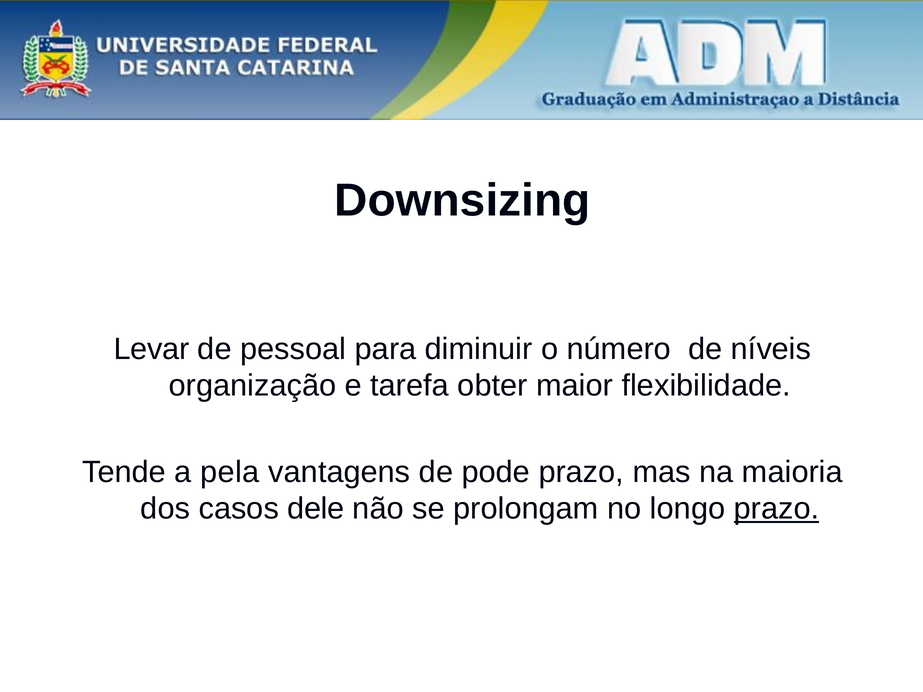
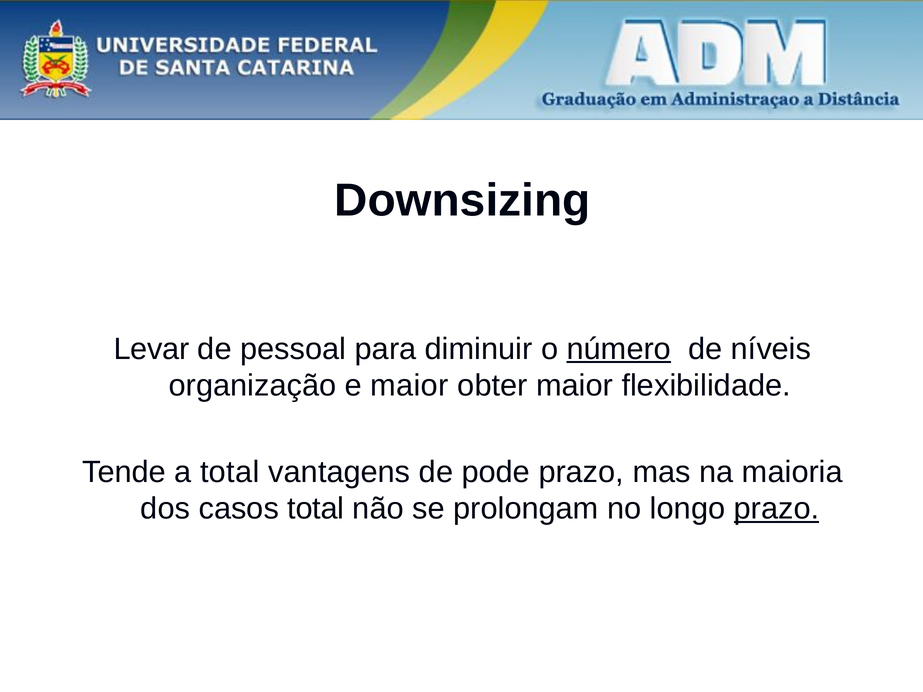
número underline: none -> present (619, 349)
e tarefa: tarefa -> maior (410, 386)
a pela: pela -> total (230, 472)
casos dele: dele -> total (316, 509)
